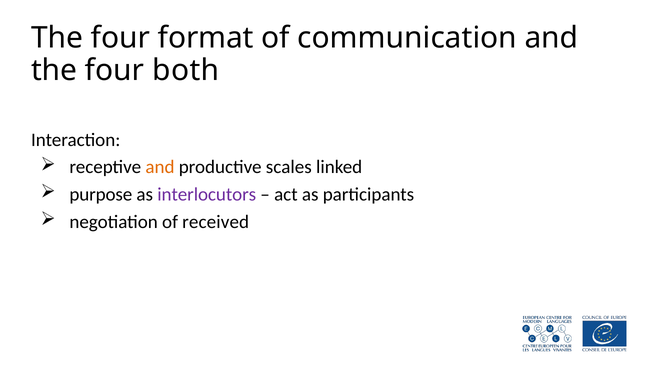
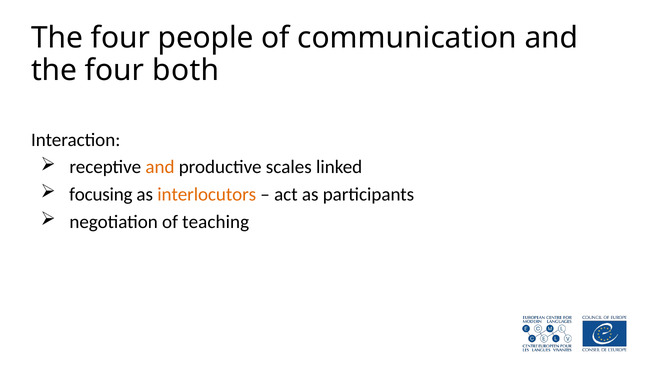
format: format -> people (206, 38)
purpose: purpose -> focusing (101, 195)
interlocutors colour: purple -> orange (207, 195)
received: received -> teaching (216, 222)
